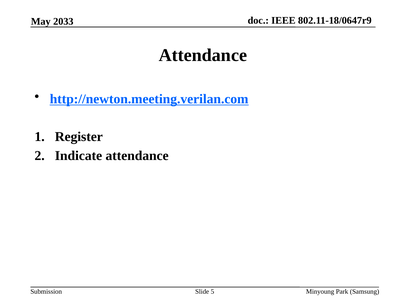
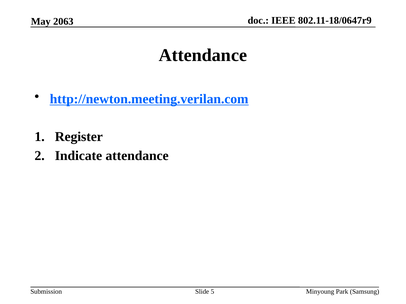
2033: 2033 -> 2063 (63, 22)
